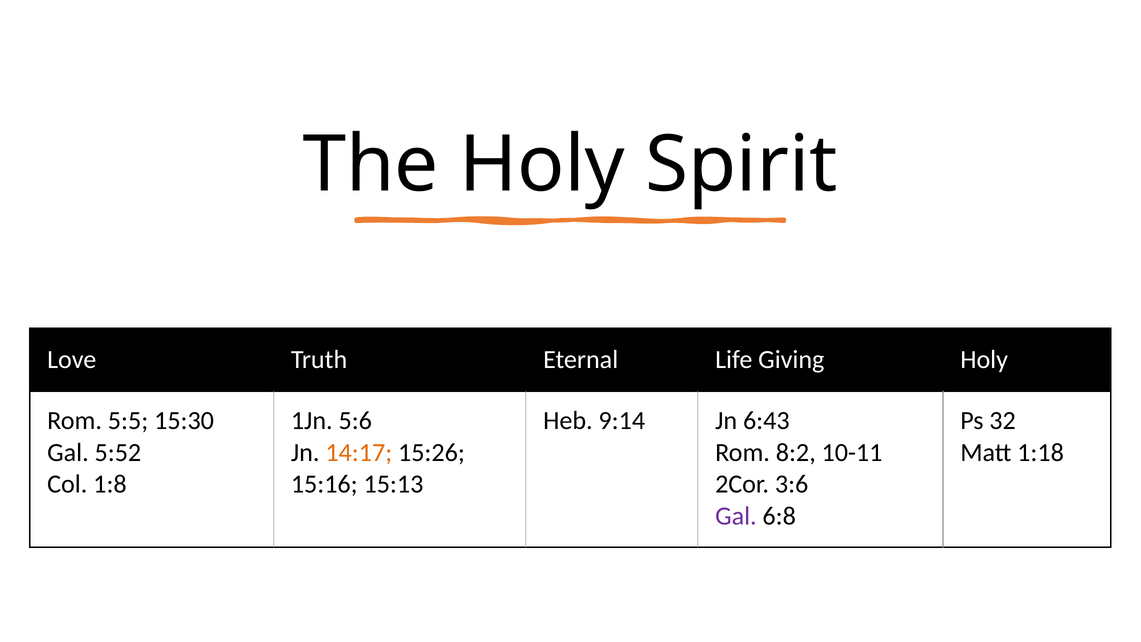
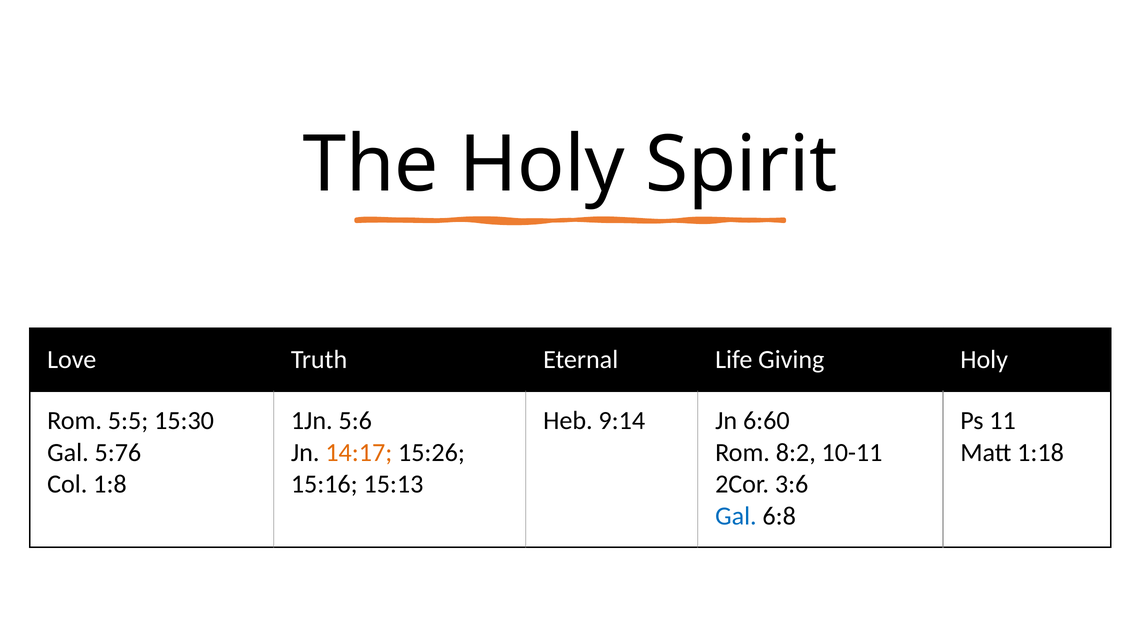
6:43: 6:43 -> 6:60 (766, 420)
32: 32 -> 11 (1003, 420)
5:52: 5:52 -> 5:76 (118, 452)
Gal colour: purple -> blue (736, 516)
